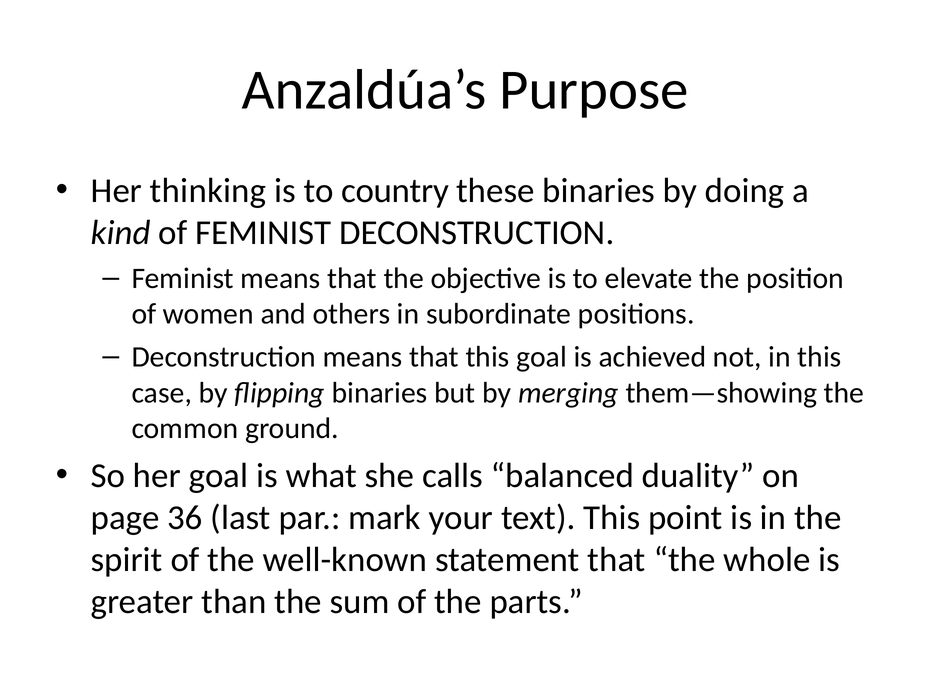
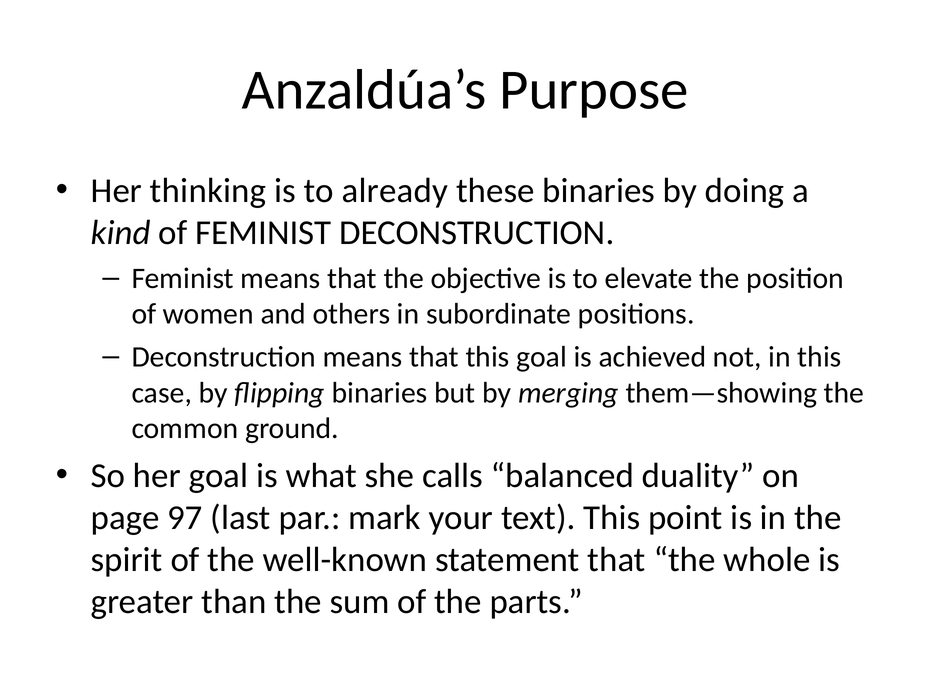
country: country -> already (395, 191)
36: 36 -> 97 (185, 518)
